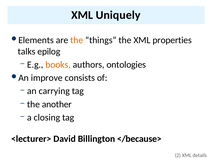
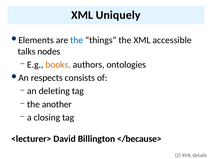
the colour: orange -> blue (77, 40)
properties: properties -> accessible (172, 40)
epilog: epilog -> nodes (49, 51)
improve: improve -> respects (47, 78)
carrying: carrying -> deleting (54, 91)
